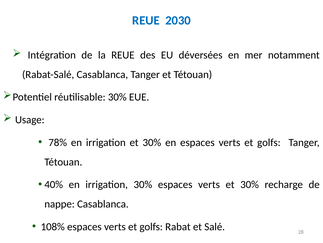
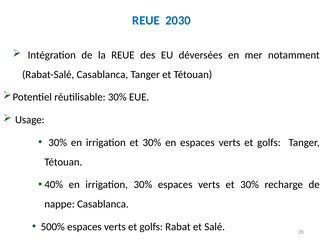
78%: 78% -> 30% (58, 142)
108%: 108% -> 500% (53, 226)
